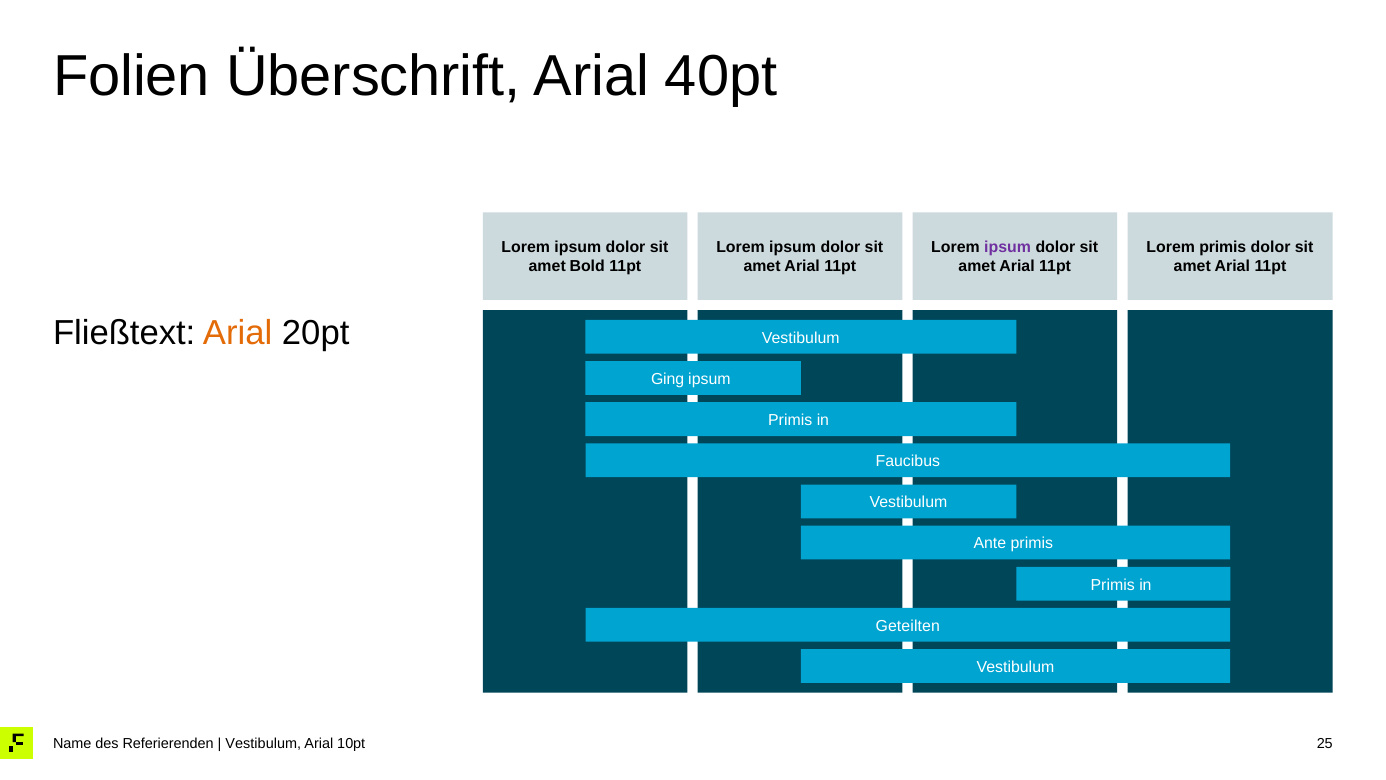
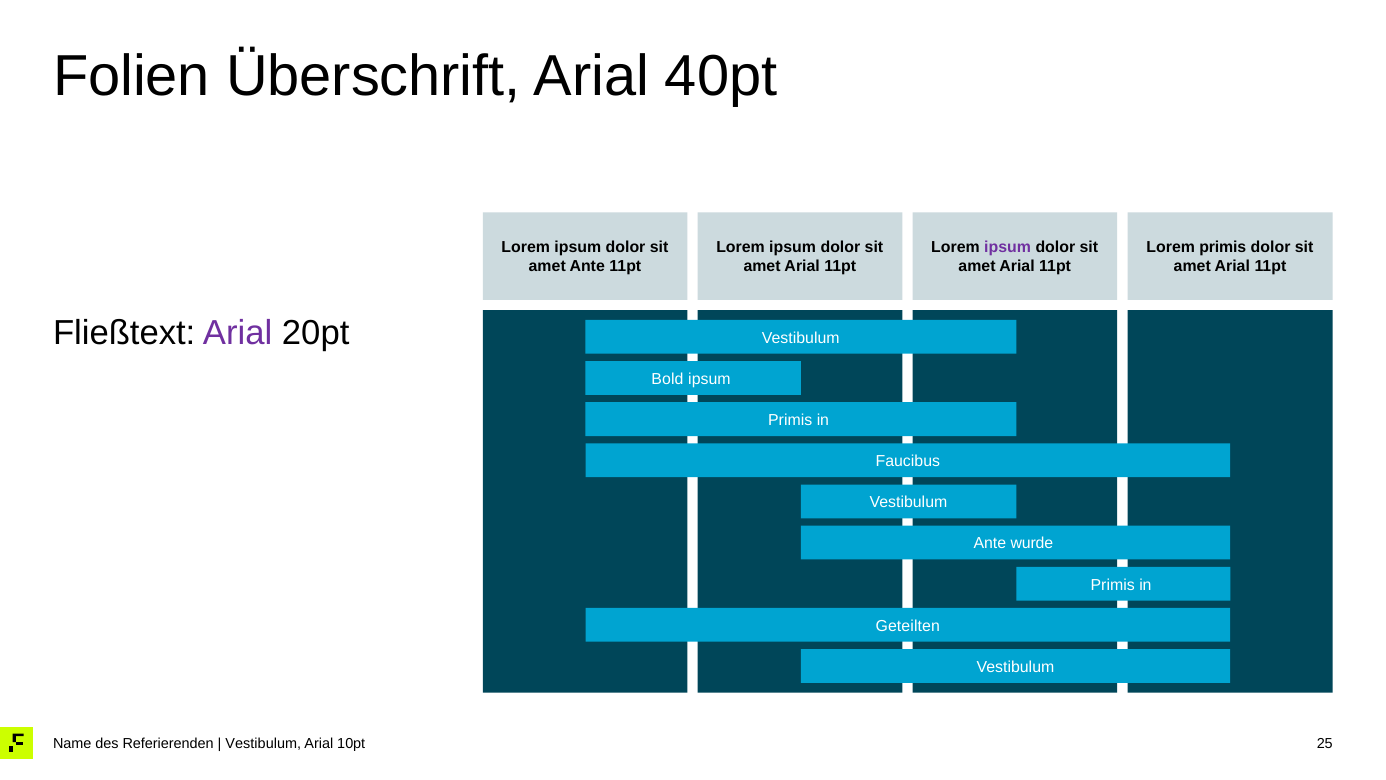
amet Bold: Bold -> Ante (587, 267)
Arial colour: orange -> purple (238, 333)
Ging: Ging -> Bold (667, 379)
Ante primis: primis -> wurde (1032, 543)
